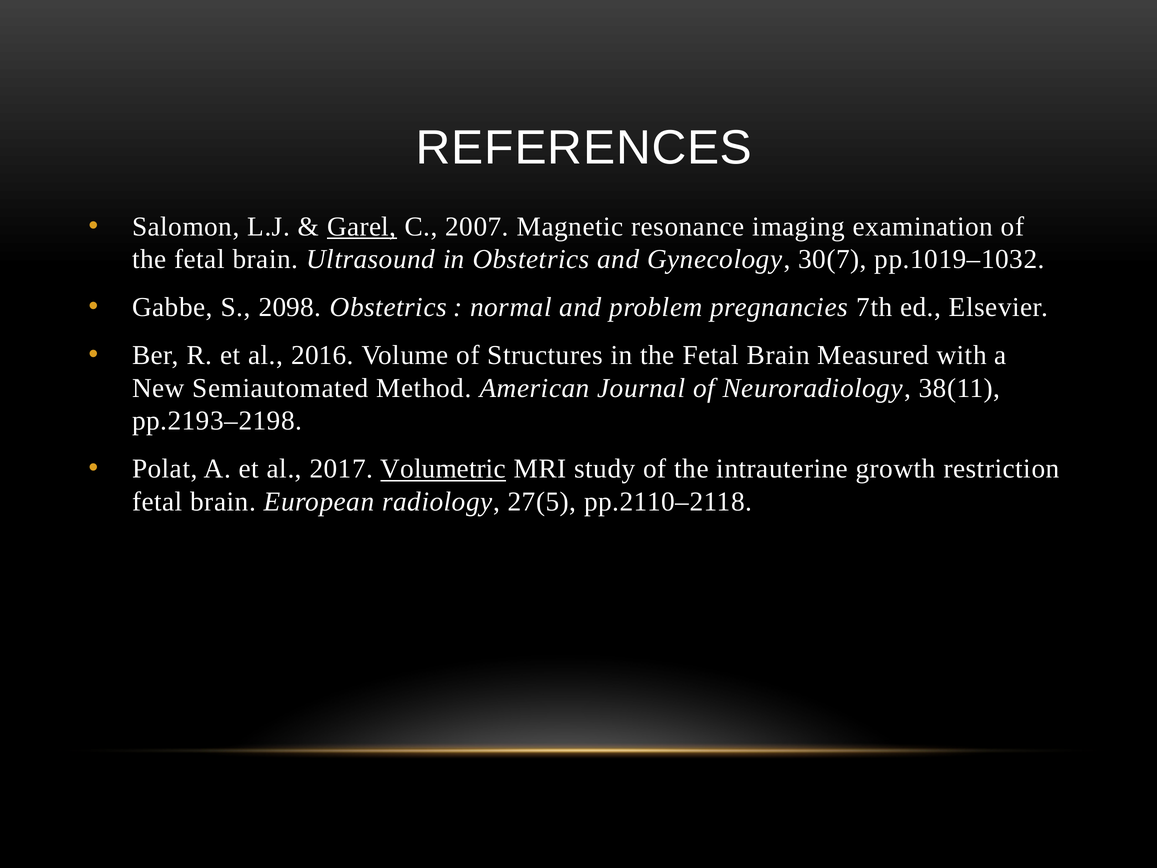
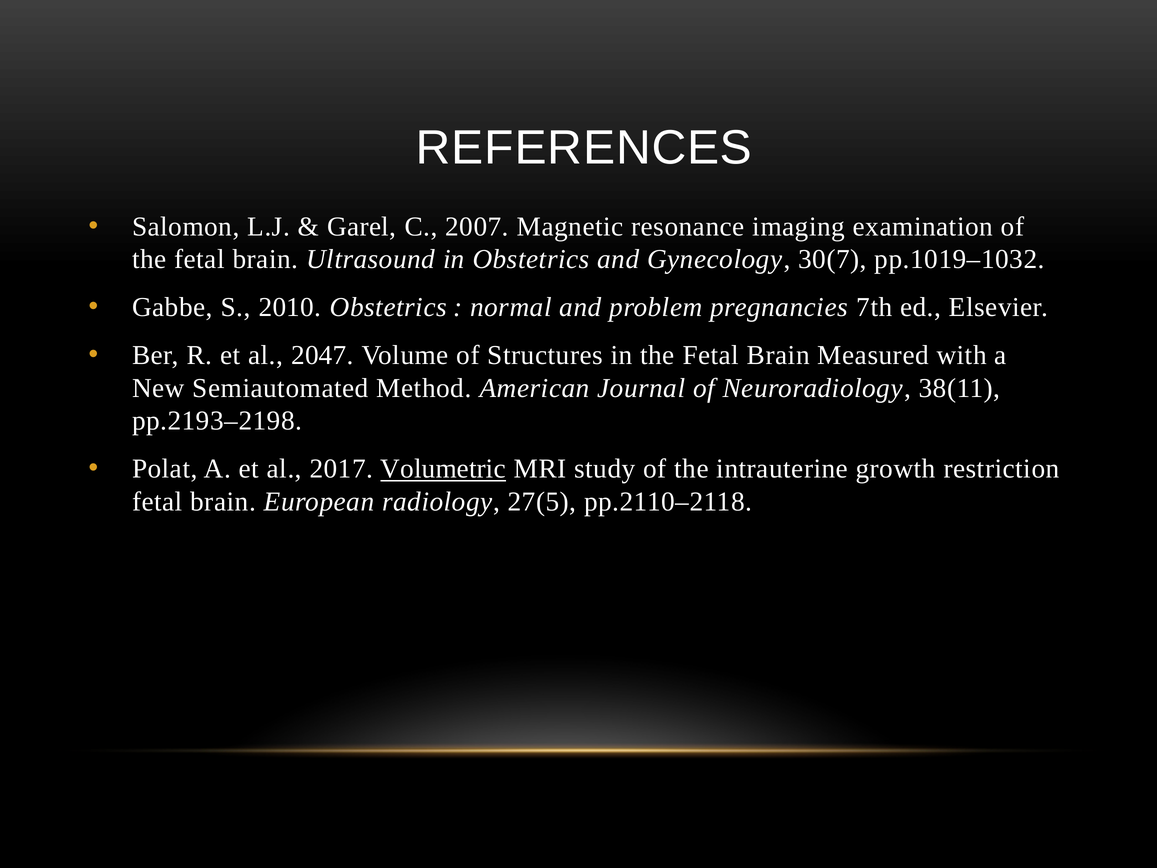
Garel underline: present -> none (362, 227)
2098: 2098 -> 2010 (290, 307)
2016: 2016 -> 2047 (322, 355)
